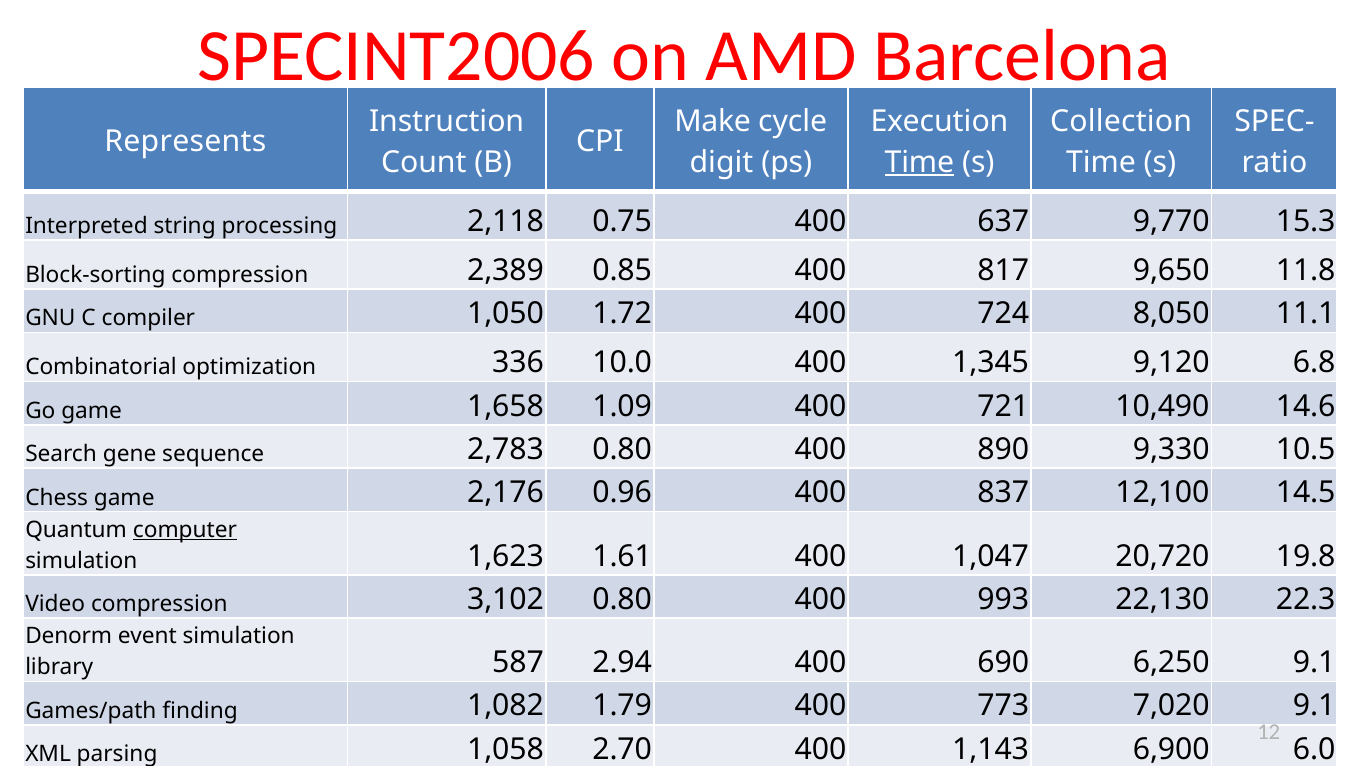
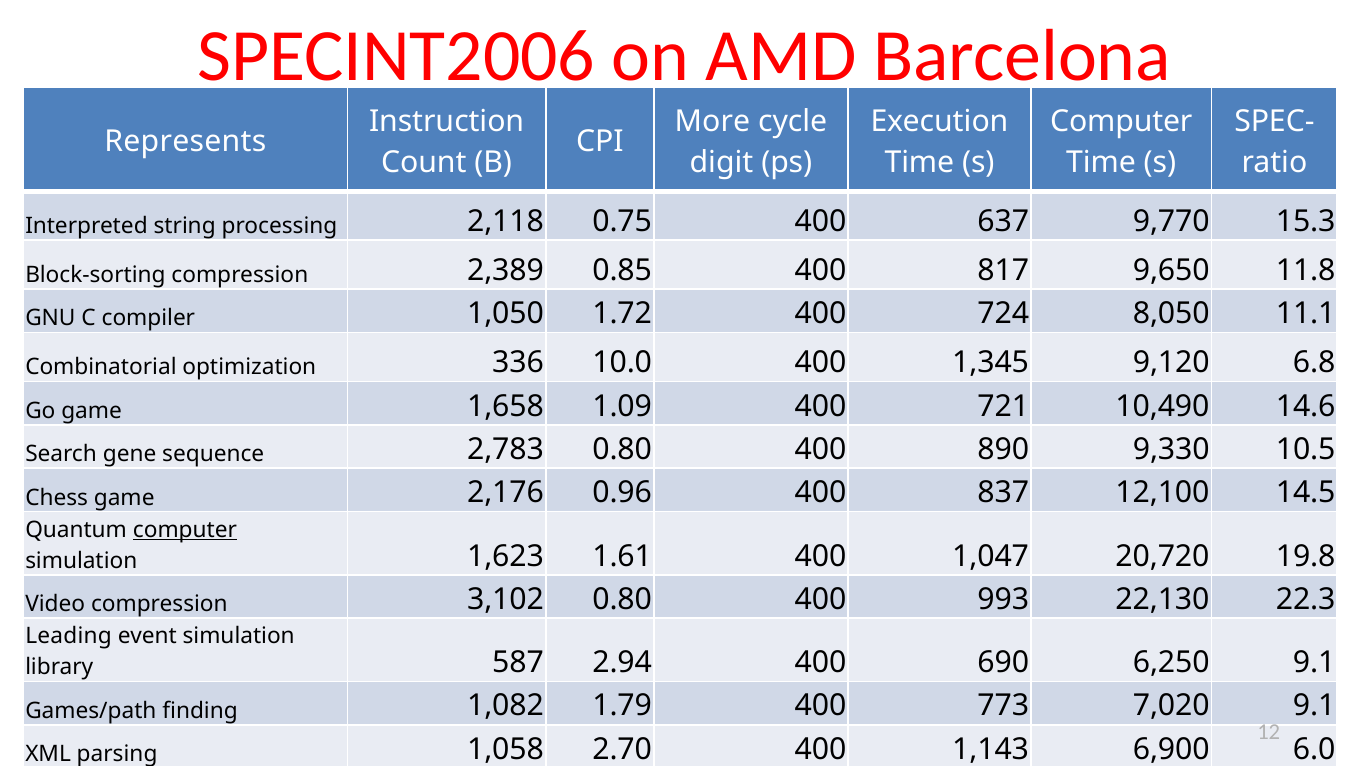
Make: Make -> More (712, 121)
Collection: Collection -> Computer (1121, 121)
Time underline: present -> none (919, 162)
Denorm: Denorm -> Leading (69, 637)
